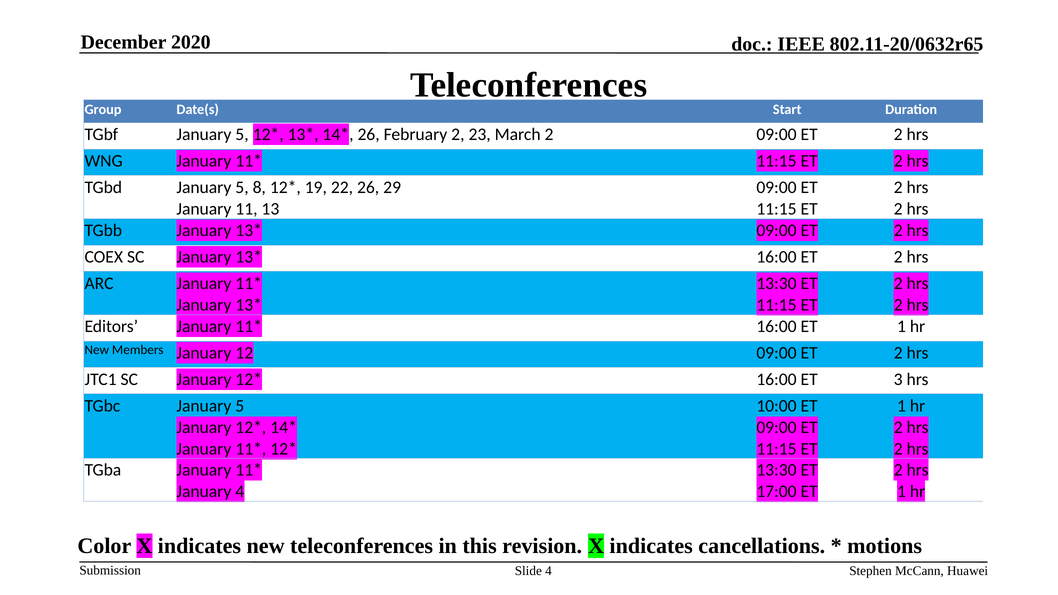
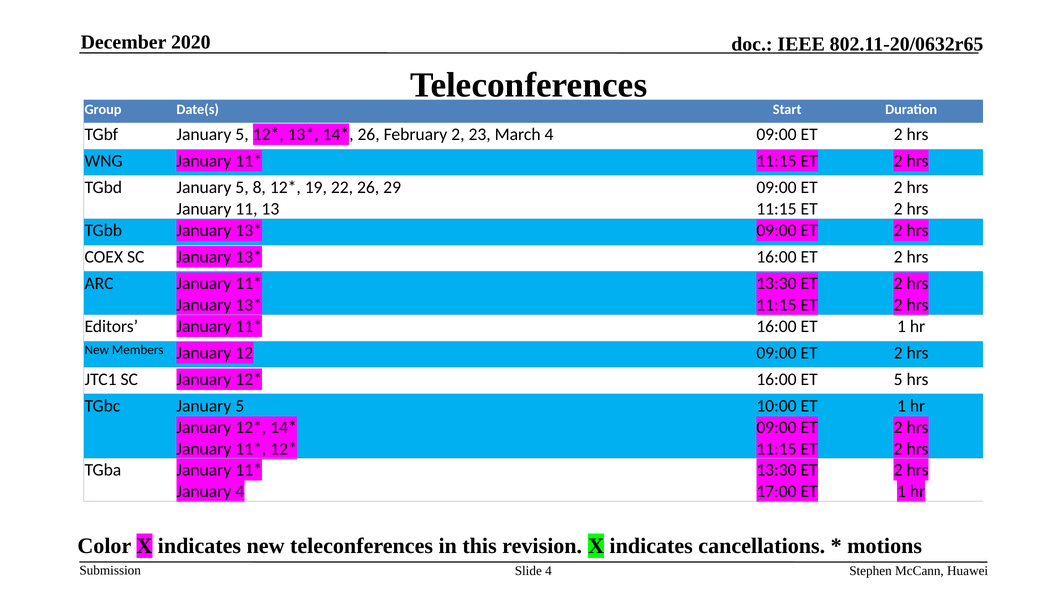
March 2: 2 -> 4 (549, 134)
ET 3: 3 -> 5 (898, 379)
